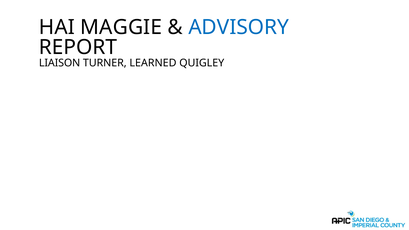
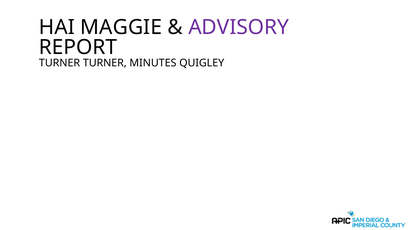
ADVISORY colour: blue -> purple (239, 27)
LIAISON: LIAISON -> TURNER (60, 63)
LEARNED: LEARNED -> MINUTES (153, 63)
